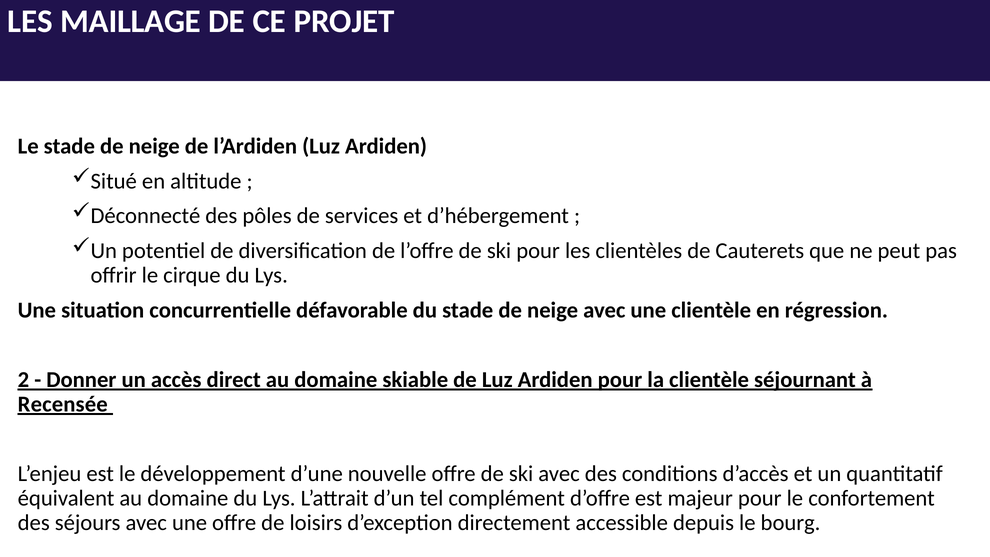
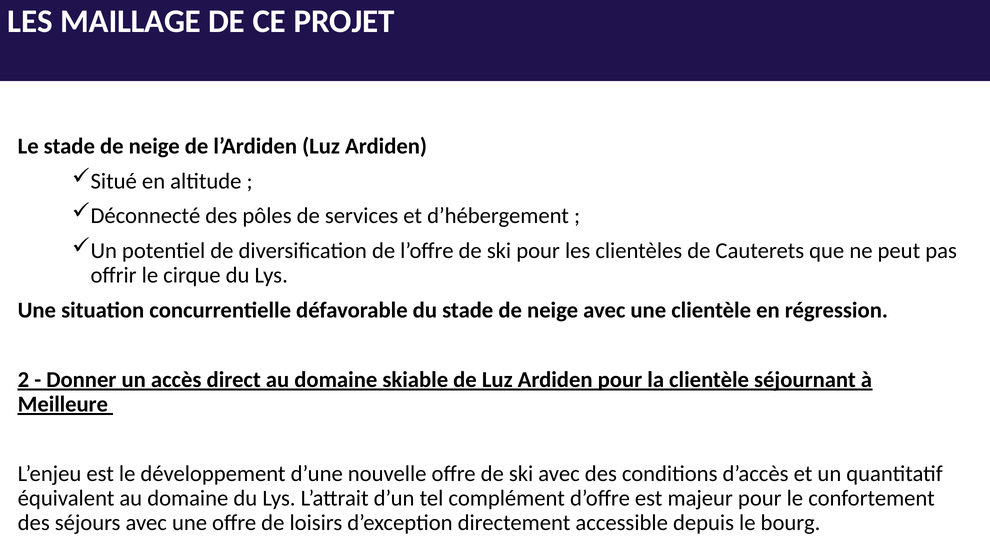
Recensée: Recensée -> Meilleure (63, 404)
